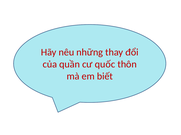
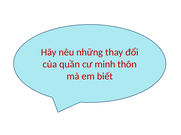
quốc: quốc -> minh (105, 65)
